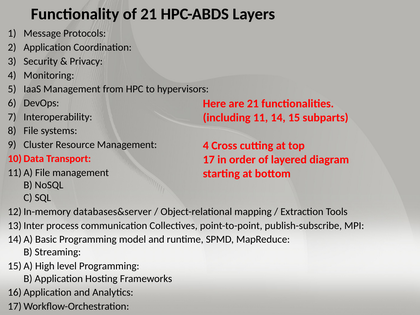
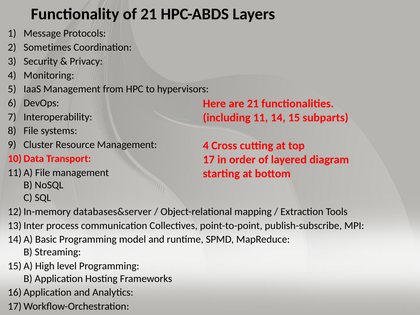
Application: Application -> Sometimes (47, 47)
